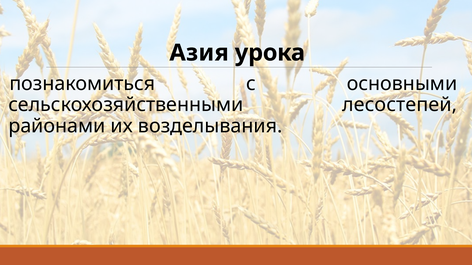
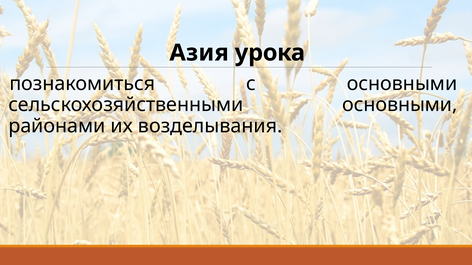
сельскохозяйственными лесостепей: лесостепей -> основными (400, 105)
